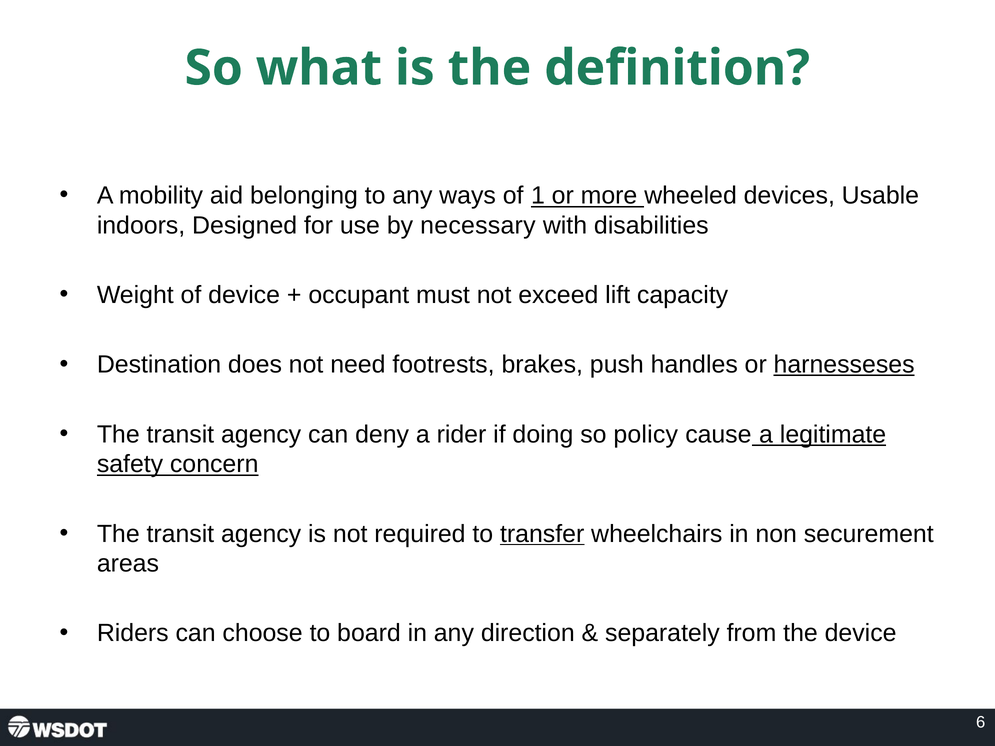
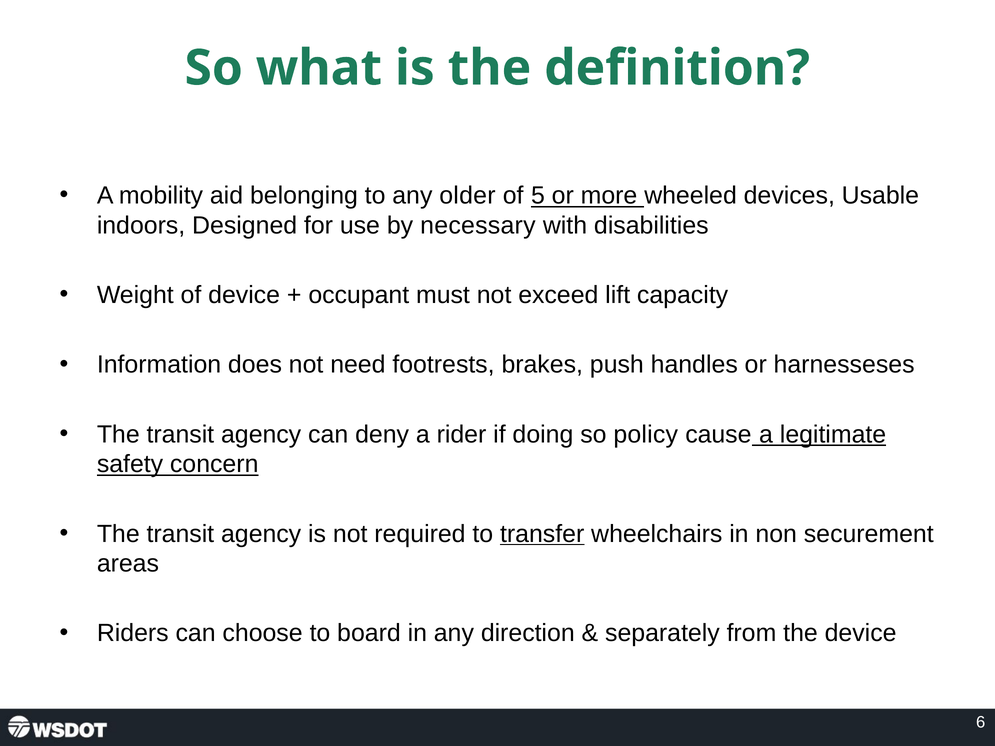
ways: ways -> older (467, 196)
1: 1 -> 5 (538, 196)
Destination: Destination -> Information (159, 365)
harnesseses underline: present -> none (844, 365)
